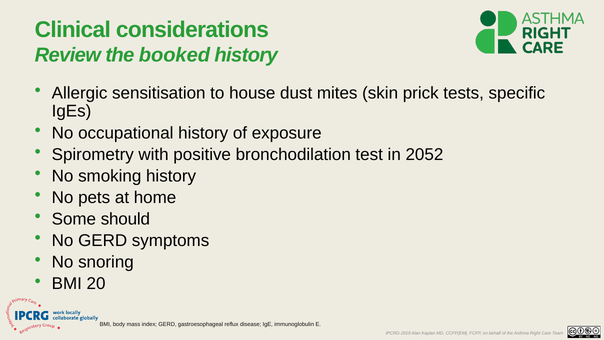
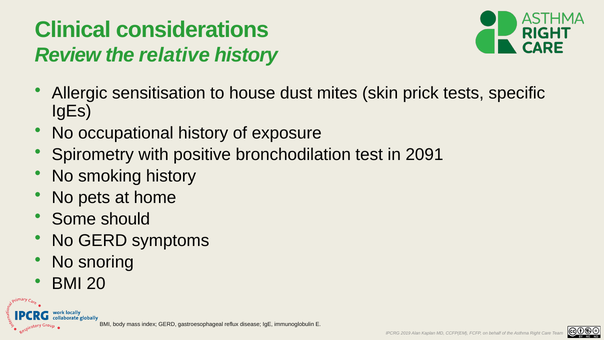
booked: booked -> relative (174, 55)
2052: 2052 -> 2091 (424, 154)
